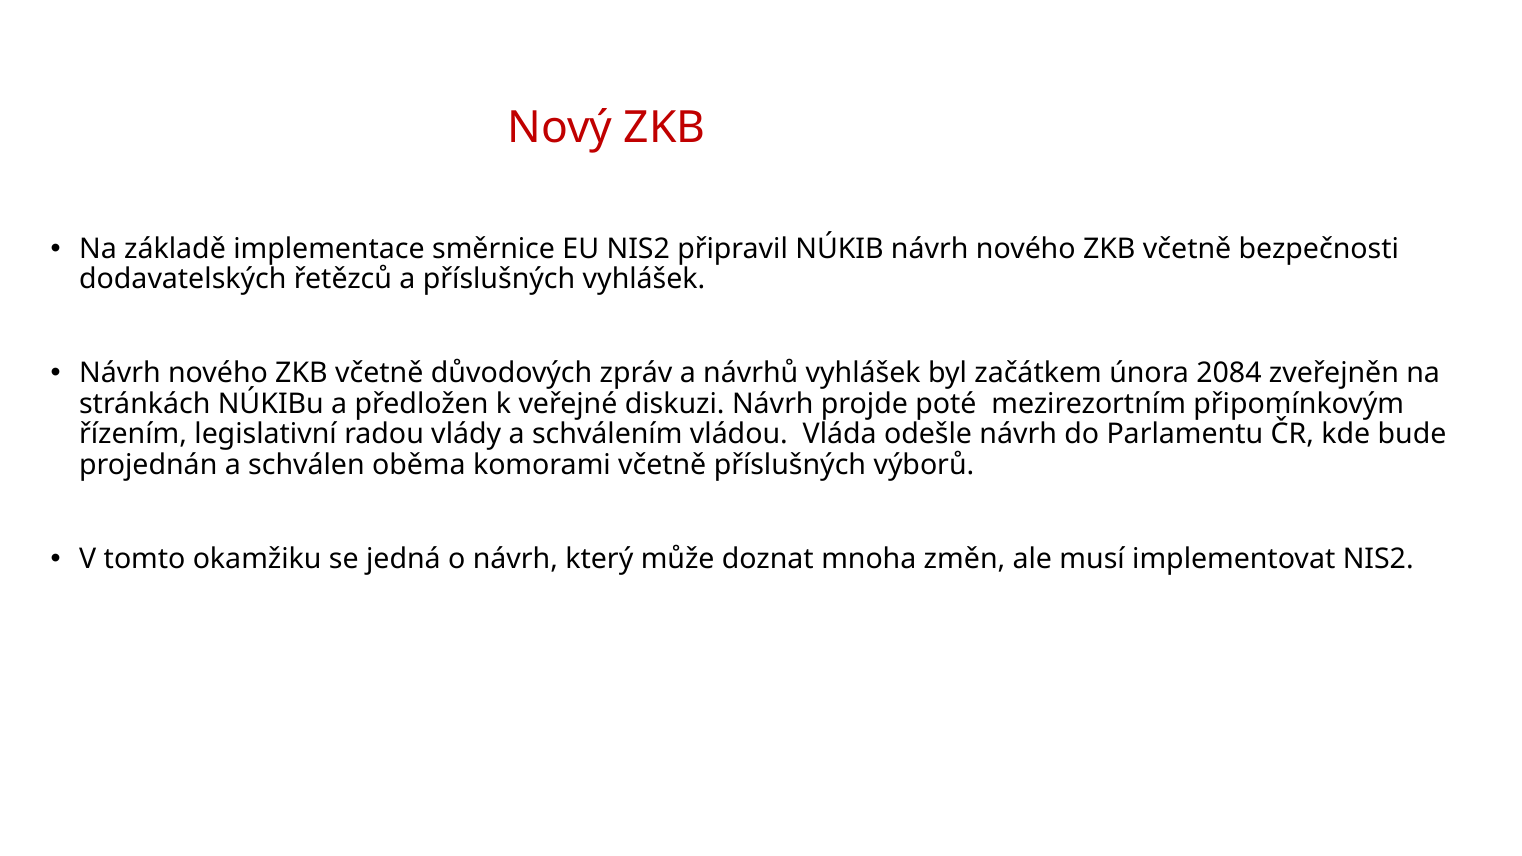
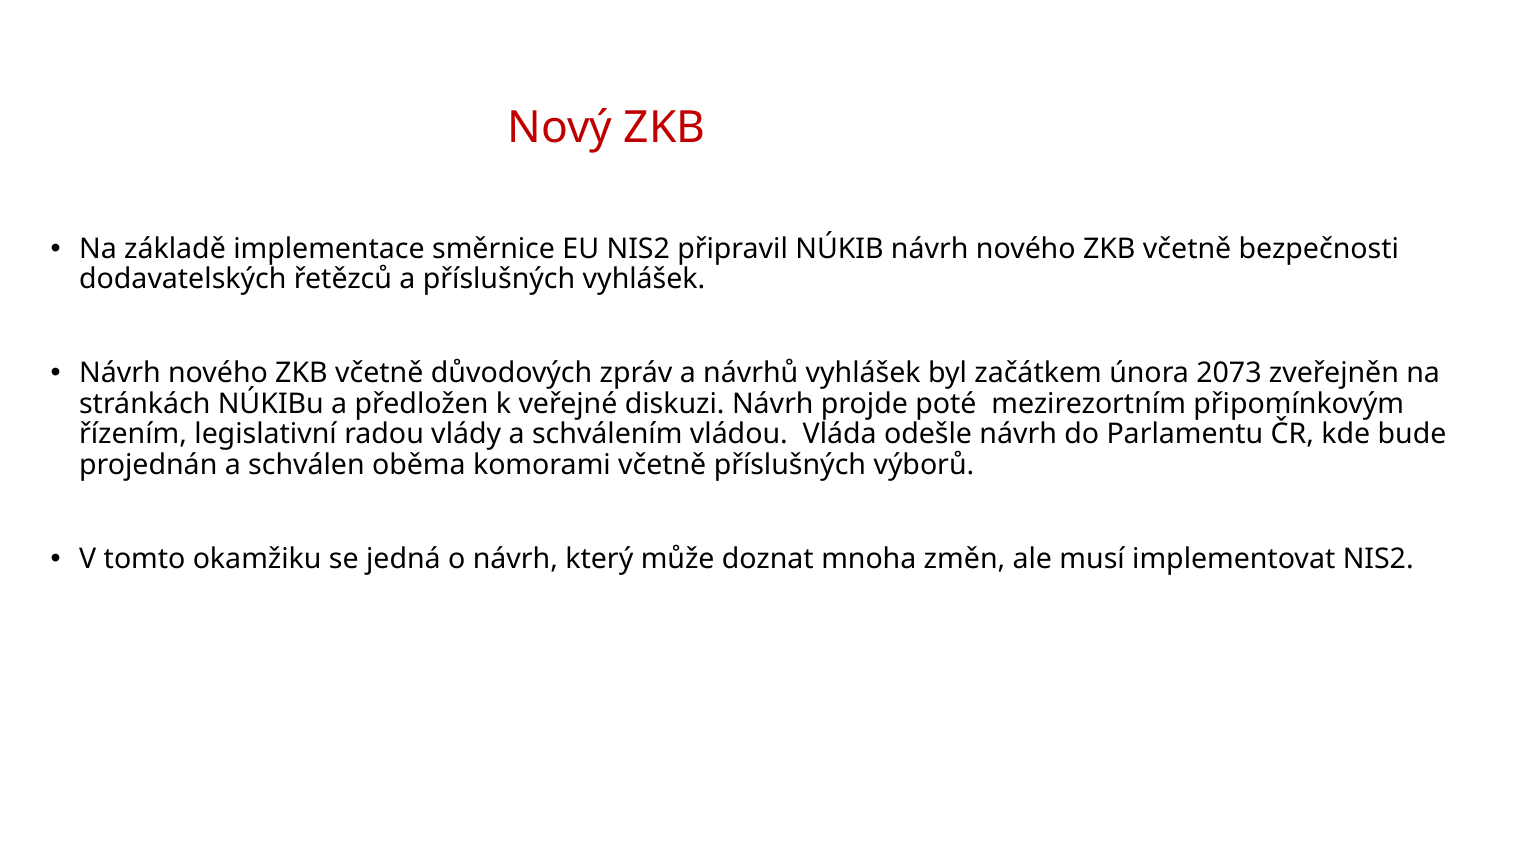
2084: 2084 -> 2073 (1229, 373)
